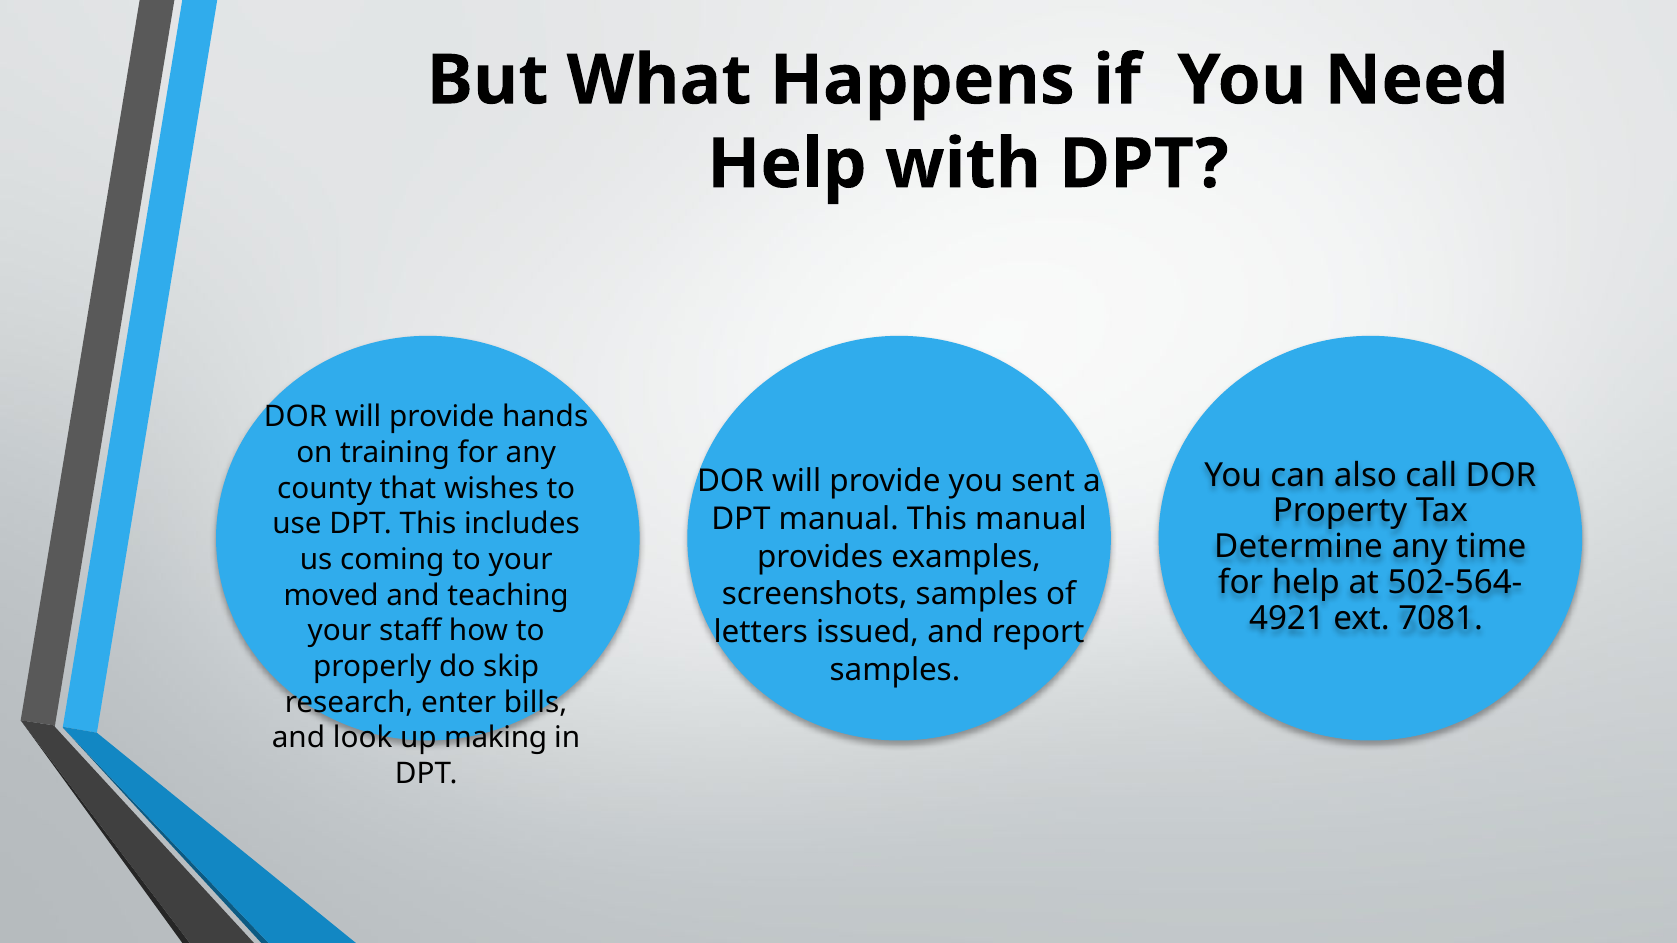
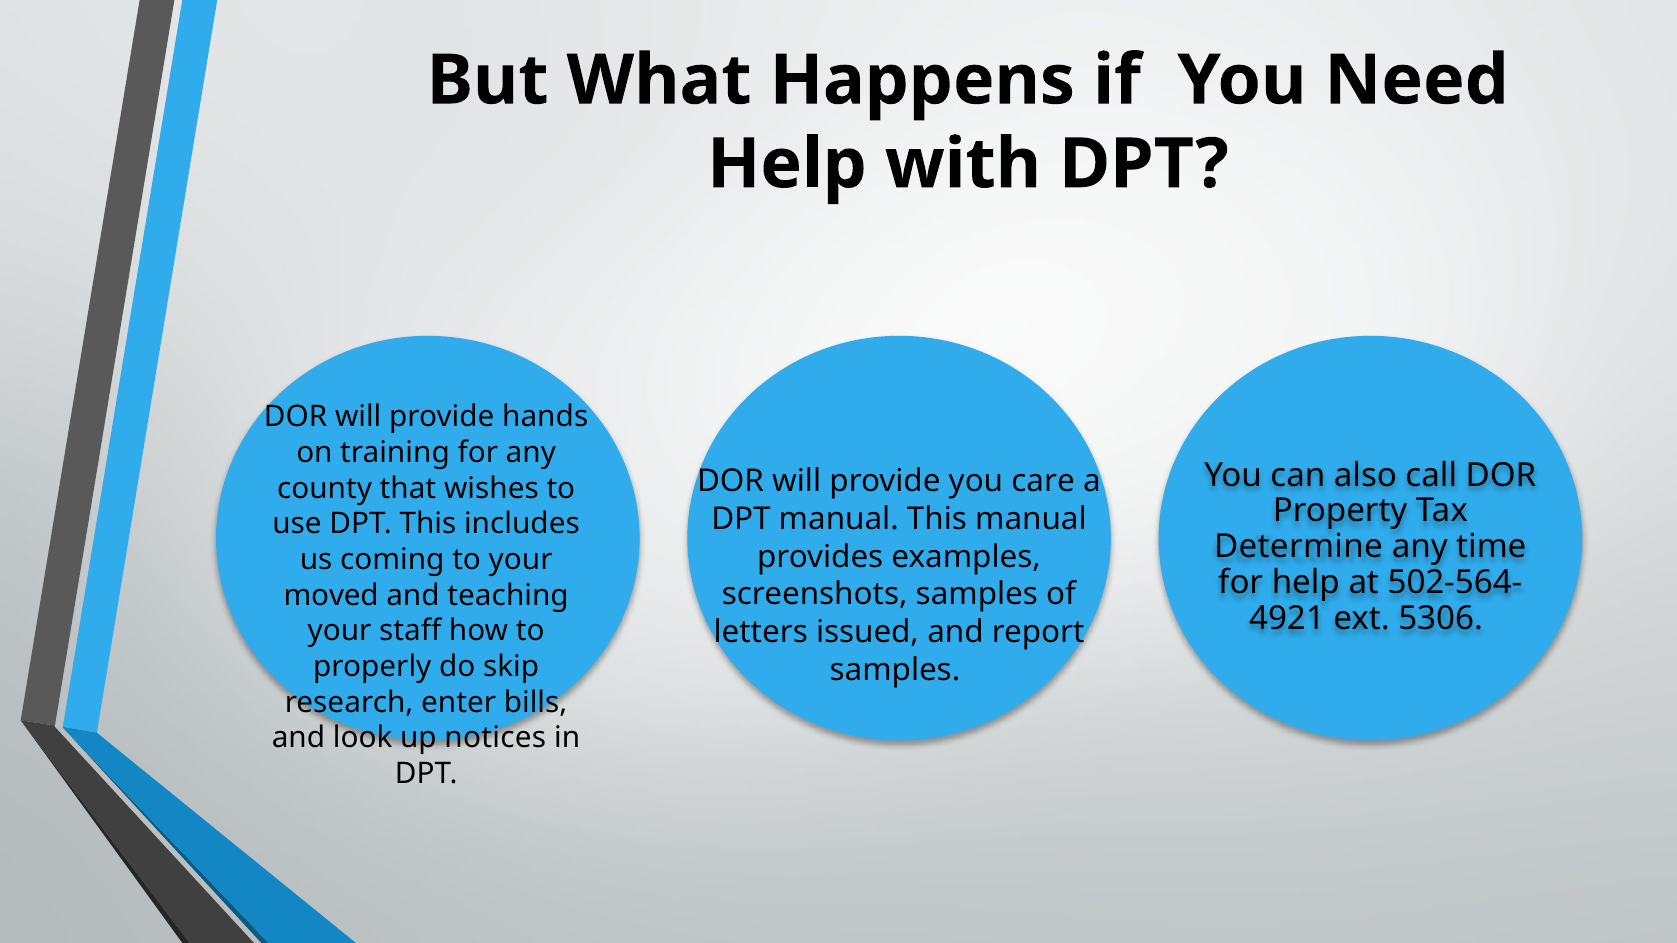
sent: sent -> care (1043, 482)
7081: 7081 -> 5306 (1441, 619)
making: making -> notices (495, 738)
